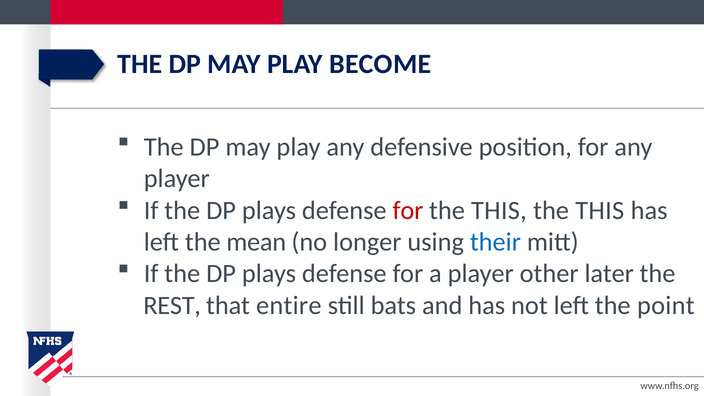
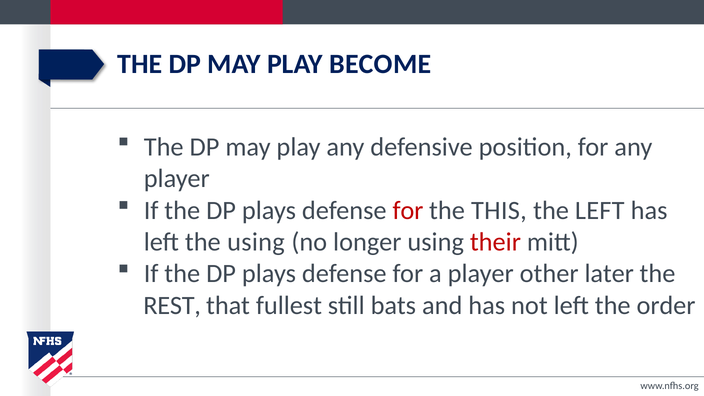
THIS: THIS -> LEFT (600, 210)
the mean: mean -> using (256, 242)
their colour: blue -> red (495, 242)
entire: entire -> fullest (289, 305)
point: point -> order (666, 305)
